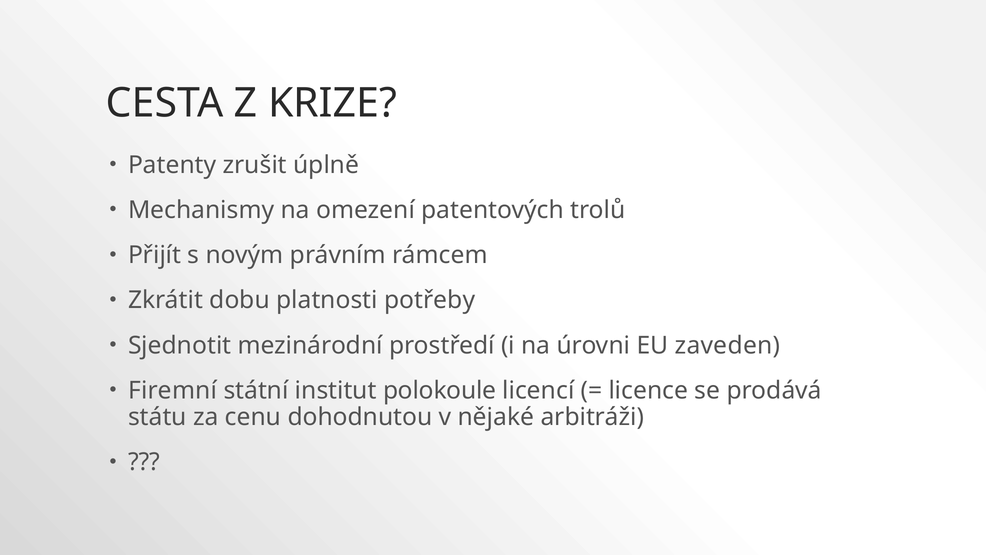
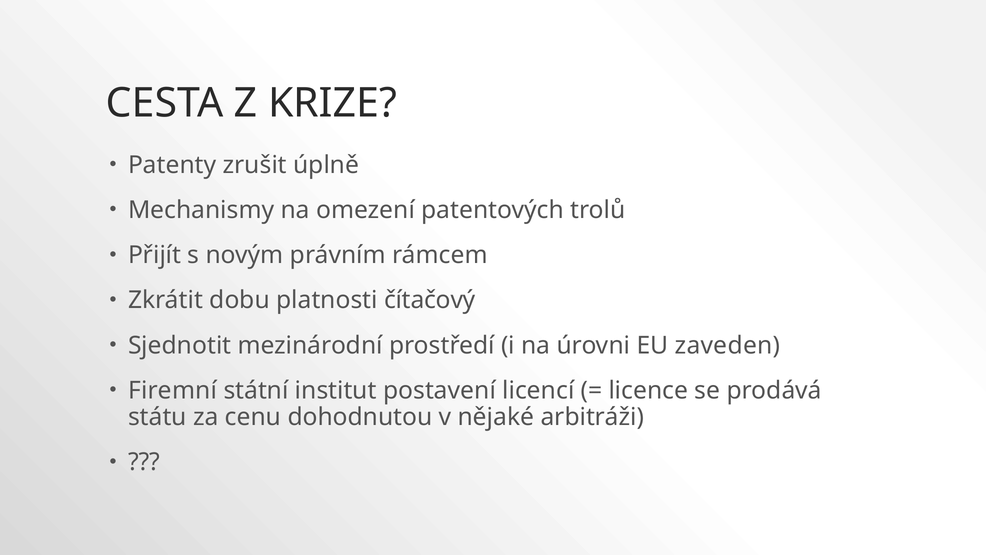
potřeby: potřeby -> čítačový (430, 300)
polokoule: polokoule -> postavení (440, 390)
